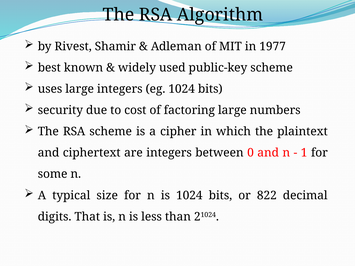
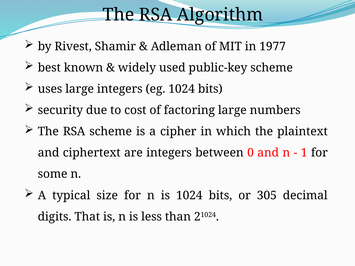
822: 822 -> 305 (267, 196)
